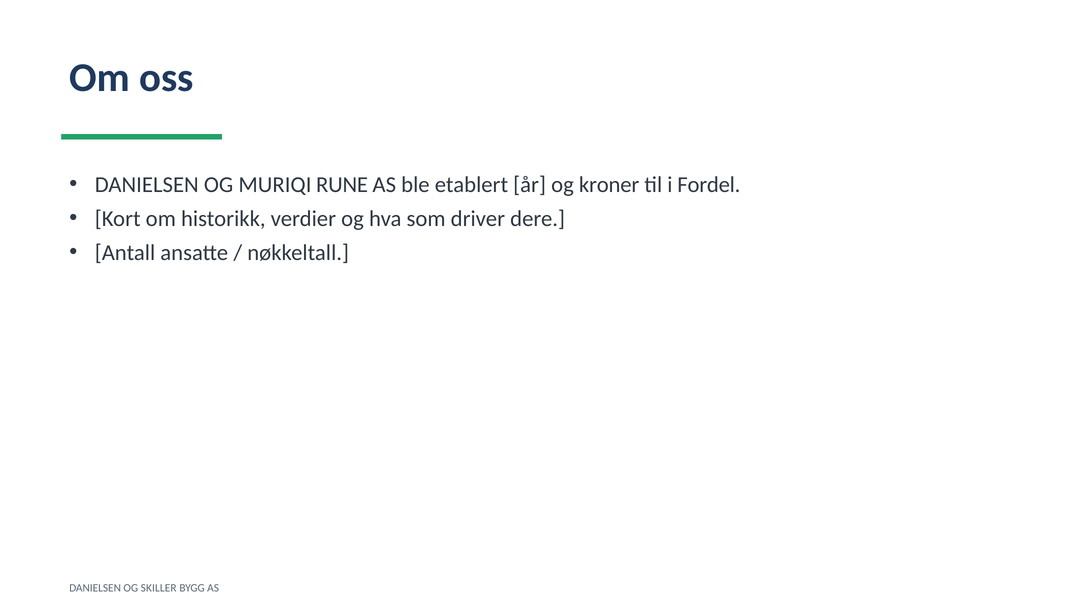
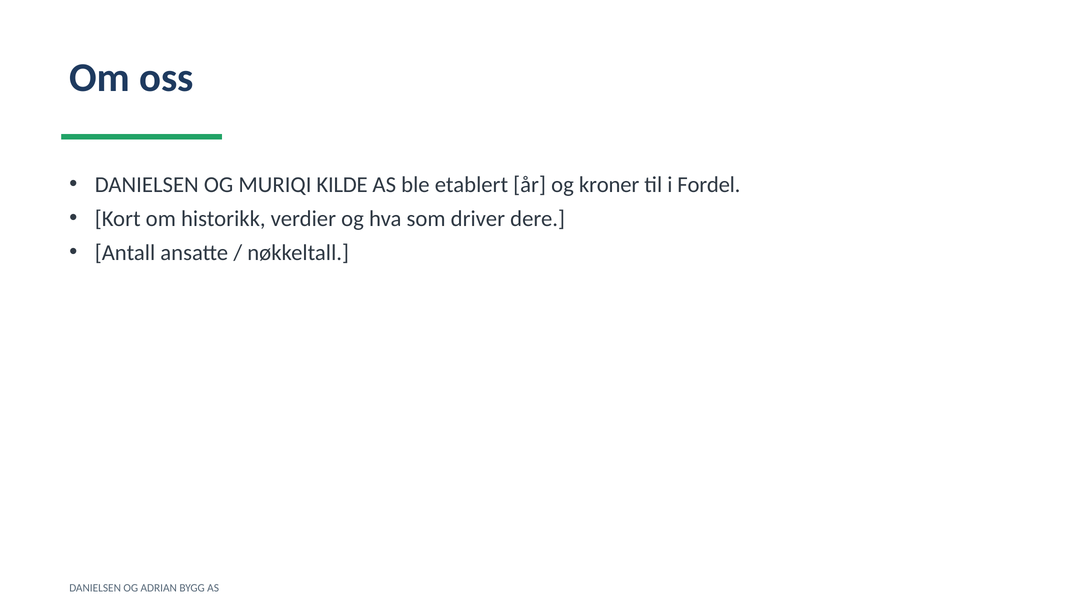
RUNE: RUNE -> KILDE (342, 184)
SKILLER: SKILLER -> ADRIAN (159, 588)
